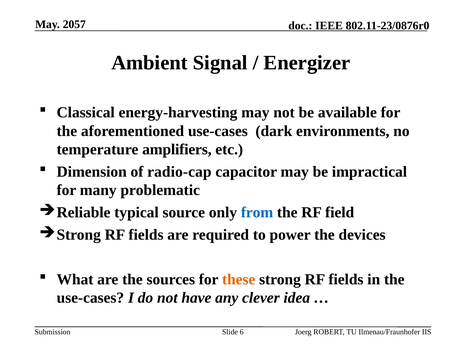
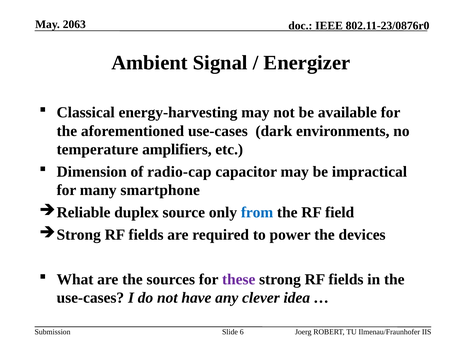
2057: 2057 -> 2063 (74, 24)
problematic: problematic -> smartphone (160, 191)
typical: typical -> duplex (136, 213)
these colour: orange -> purple (239, 280)
